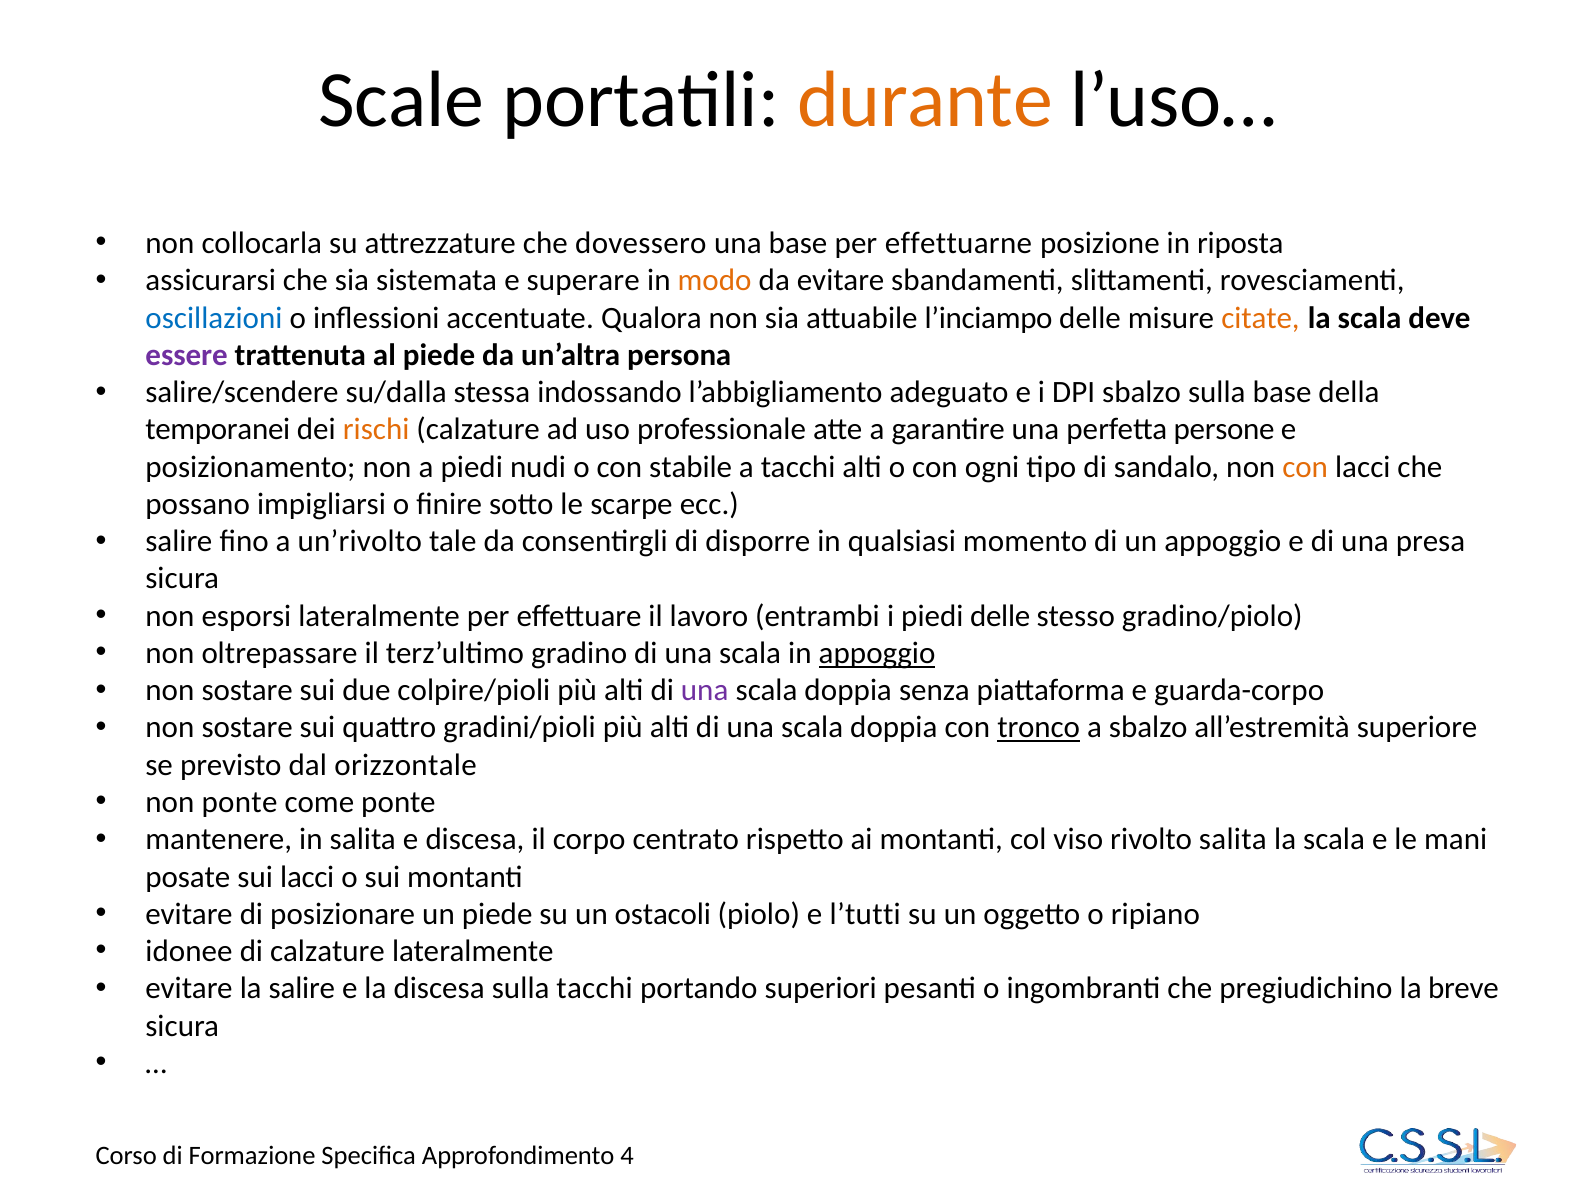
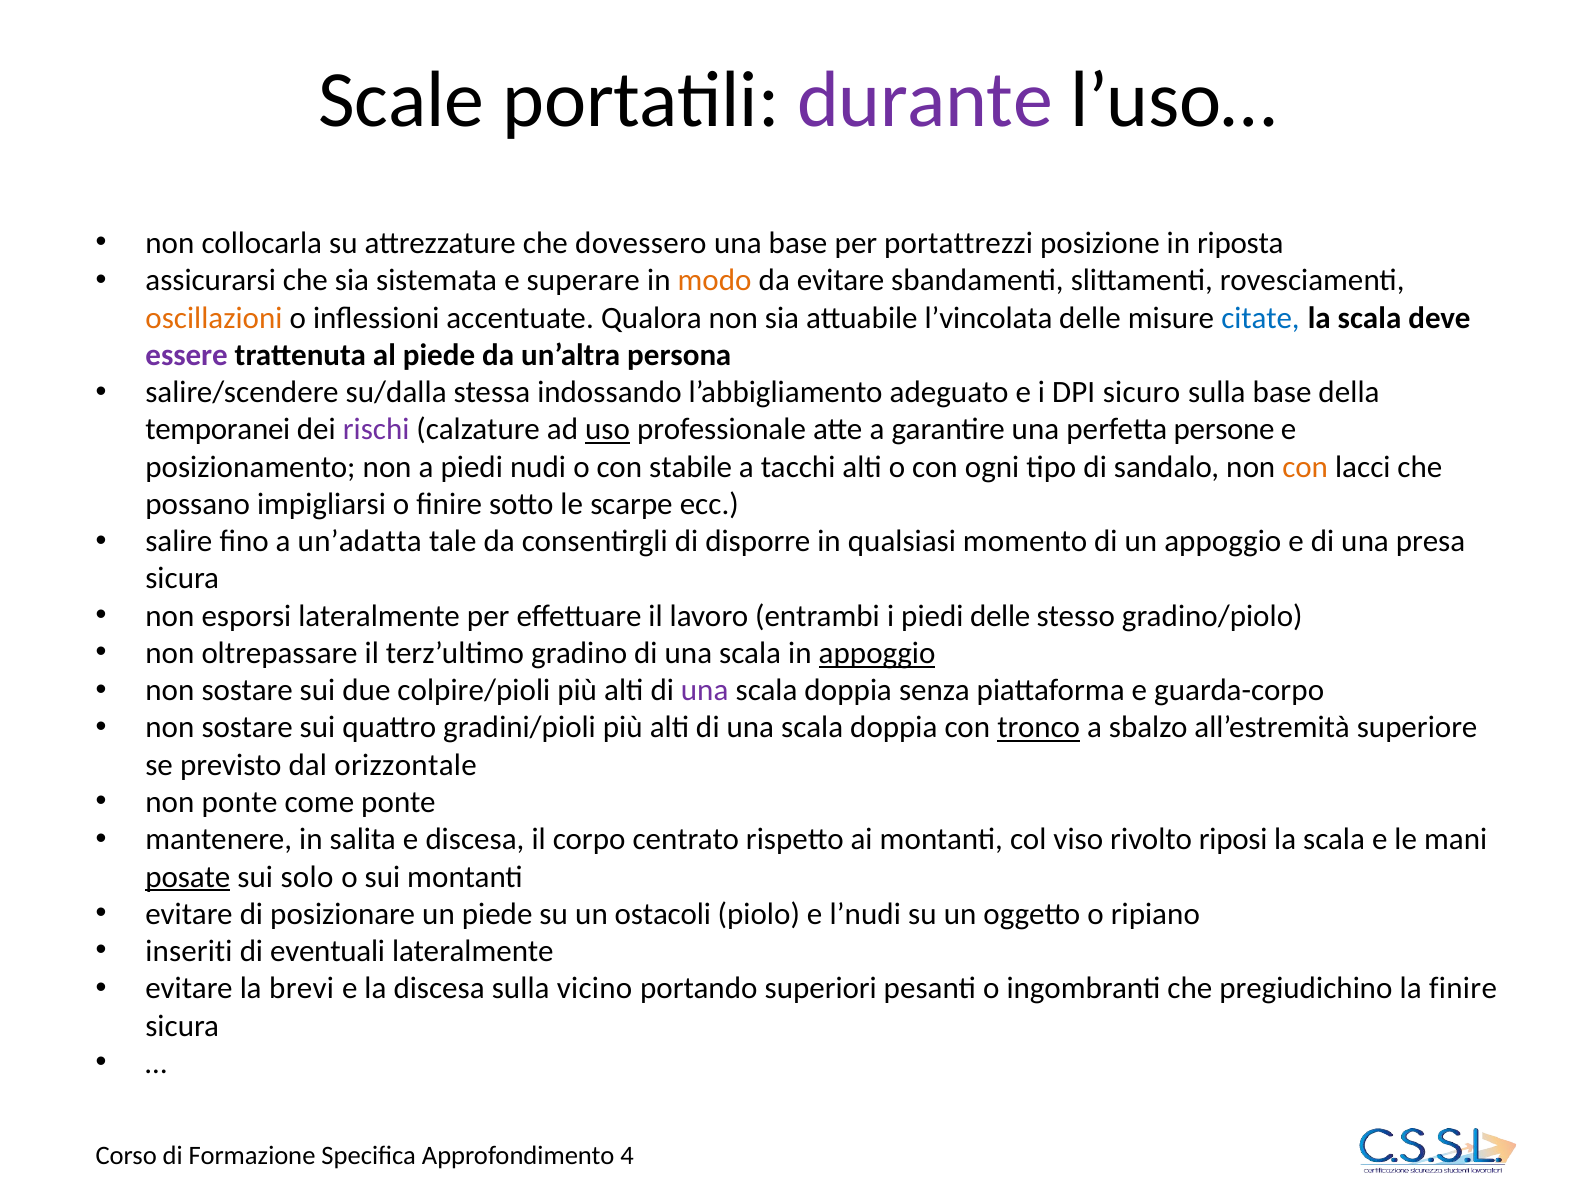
durante colour: orange -> purple (925, 100)
effettuarne: effettuarne -> portattrezzi (959, 243)
oscillazioni colour: blue -> orange (214, 318)
l’inciampo: l’inciampo -> l’vincolata (989, 318)
citate colour: orange -> blue (1260, 318)
DPI sbalzo: sbalzo -> sicuro (1141, 392)
rischi colour: orange -> purple (376, 430)
uso underline: none -> present (608, 430)
un’rivolto: un’rivolto -> un’adatta (360, 541)
rivolto salita: salita -> riposi (1233, 840)
posate underline: none -> present (188, 877)
sui lacci: lacci -> solo (307, 877)
l’tutti: l’tutti -> l’nudi (865, 914)
idonee: idonee -> inseriti (189, 951)
di calzature: calzature -> eventuali (328, 951)
la salire: salire -> brevi (302, 989)
sulla tacchi: tacchi -> vicino (595, 989)
la breve: breve -> finire (1463, 989)
